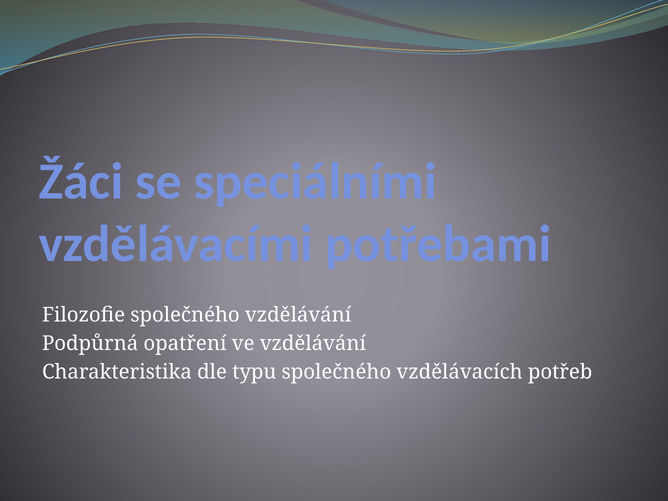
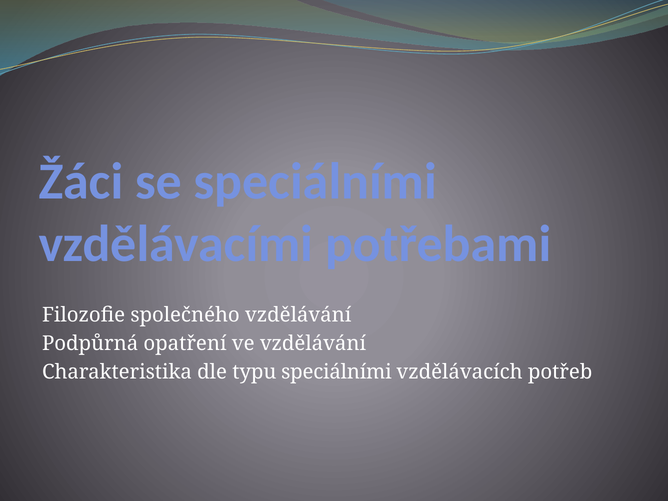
typu společného: společného -> speciálními (336, 372)
